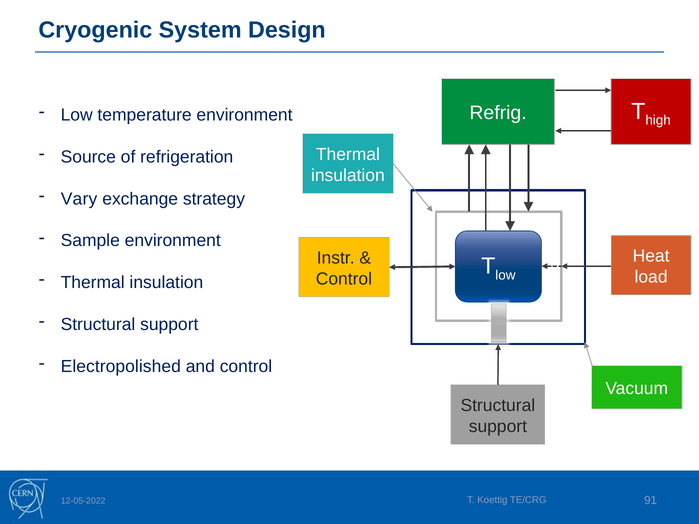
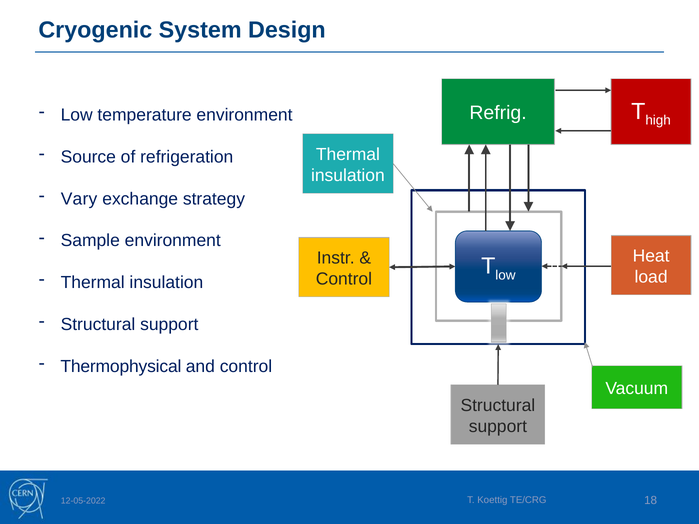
Electropolished: Electropolished -> Thermophysical (121, 367)
91: 91 -> 18 (651, 501)
